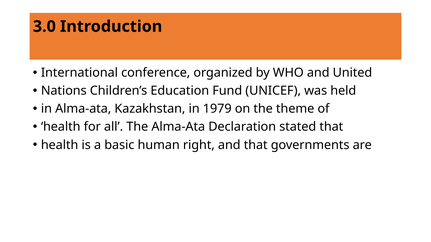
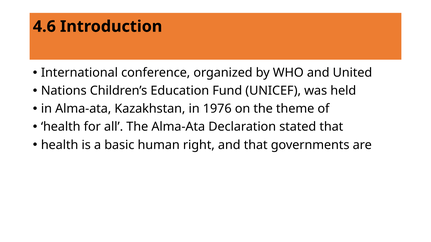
3.0: 3.0 -> 4.6 (44, 27)
1979: 1979 -> 1976 (217, 109)
